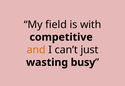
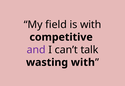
and colour: orange -> purple (36, 50)
just: just -> talk (89, 50)
wasting busy: busy -> with (83, 63)
